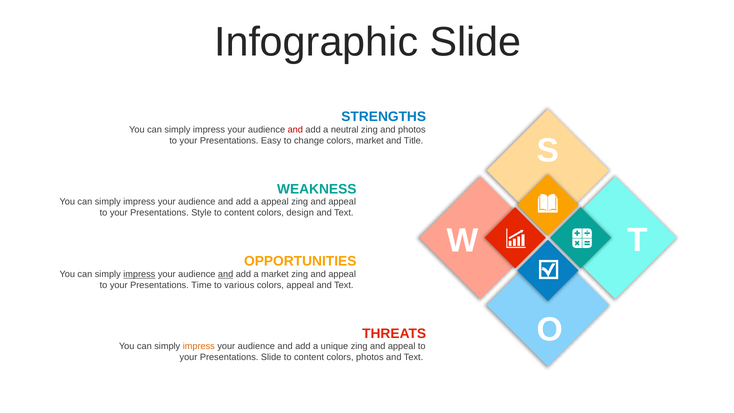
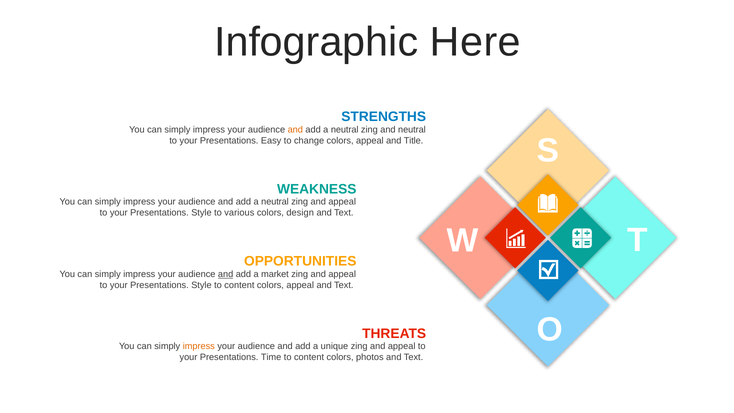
Infographic Slide: Slide -> Here (475, 42)
and colour: red -> orange (295, 130)
and photos: photos -> neutral (412, 130)
change colors market: market -> appeal (370, 141)
appeal: appeal -> neutral (275, 202)
content: content -> various (239, 213)
impress underline: present -> none (139, 274)
Time: Time -> Style (201, 285)
various: various -> content (239, 285)
Presentations Slide: Slide -> Time (271, 357)
